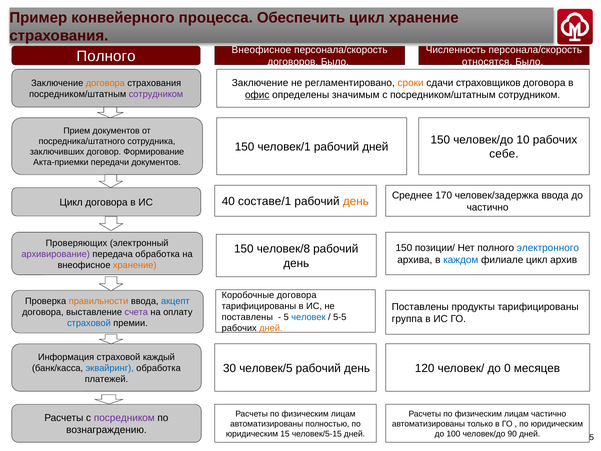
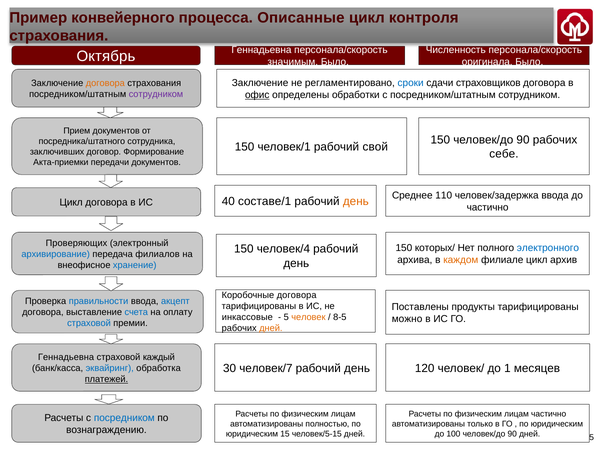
Обеспечить: Обеспечить -> Описанные (301, 18)
цикл хранение: хранение -> контроля (424, 18)
Внеофисное: Внеофисное -> Геннадьевна (261, 50)
Полного: Полного -> Октябрь (106, 56)
договоров: договоров -> значимым (293, 62)
относятся: относятся -> оригинала (487, 62)
сроки colour: orange -> blue (411, 83)
значимым: значимым -> обработки (356, 95)
150 человек/до 10: 10 -> 90 (523, 140)
рабочий дней: дней -> свой (375, 147)
170: 170 -> 110 (444, 195)
позиции/: позиции/ -> которых/ (435, 248)
человек/8: человек/8 -> человек/4 (283, 249)
архивирование colour: purple -> blue (56, 254)
передача обработка: обработка -> филиалов (158, 254)
каждом colour: blue -> orange (461, 260)
хранение colour: orange -> blue (135, 265)
правильности colour: orange -> blue (99, 301)
счета colour: purple -> blue (136, 312)
поставлены: поставлены -> инкассовые (247, 317)
человек colour: blue -> orange (308, 317)
5-5: 5-5 -> 8-5 (340, 317)
группа: группа -> можно (407, 319)
Информация: Информация -> Геннадьевна (66, 357)
человек/5: человек/5 -> человек/7 (266, 368)
0: 0 -> 1 (507, 368)
платежей underline: none -> present (106, 379)
посредником colour: purple -> blue (124, 418)
